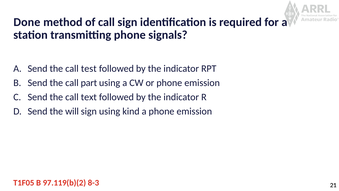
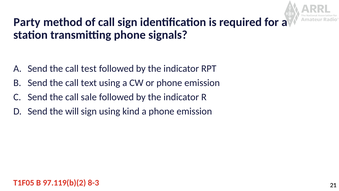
Done: Done -> Party (27, 22)
part: part -> text (89, 83)
text: text -> sale (89, 97)
